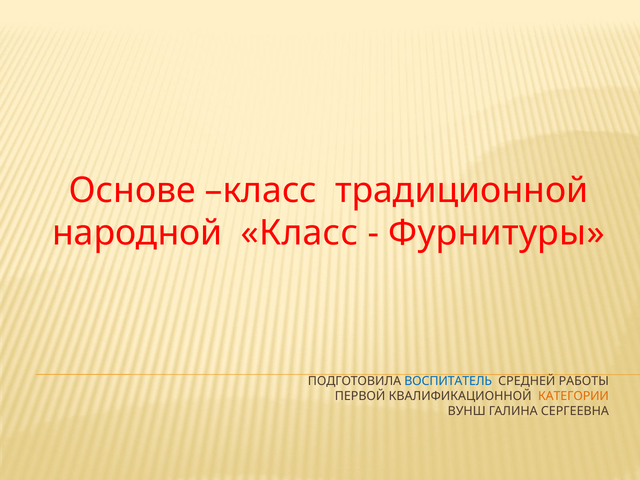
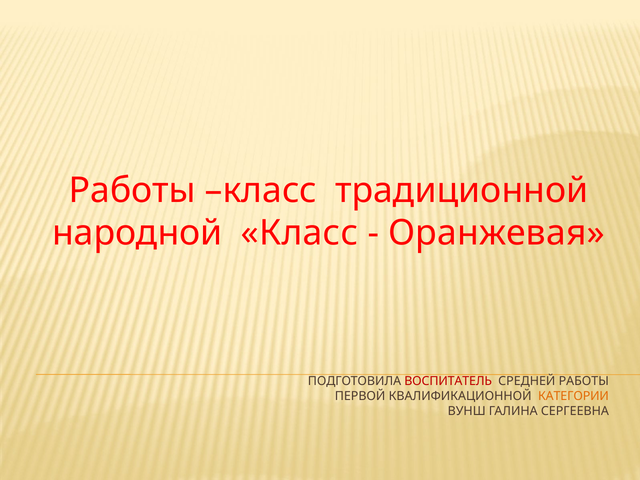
Основе: Основе -> Работы (132, 190)
Фурнитуры: Фурнитуры -> Оранжевая (496, 233)
ВОСПИТАТЕЛЬ colour: blue -> red (448, 381)
